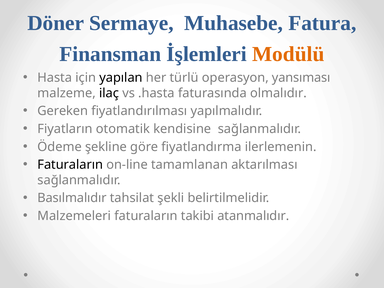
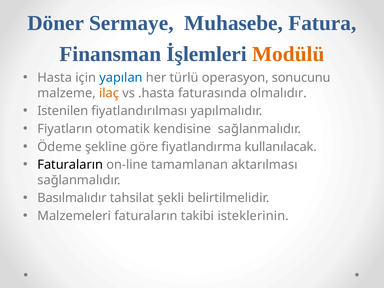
yapılan colour: black -> blue (121, 78)
yansıması: yansıması -> sonucunu (301, 78)
ilaç colour: black -> orange (109, 93)
Gereken: Gereken -> Istenilen (63, 111)
ilerlemenin: ilerlemenin -> kullanılacak (281, 147)
atanmalıdır: atanmalıdır -> isteklerinin (253, 216)
